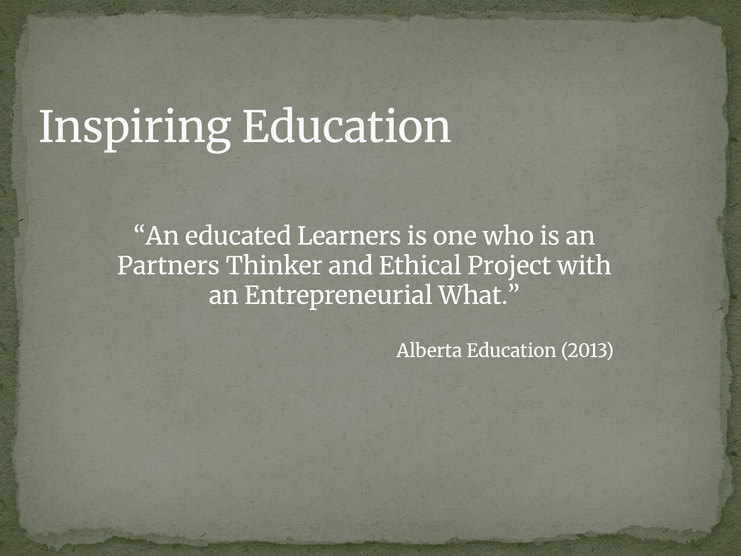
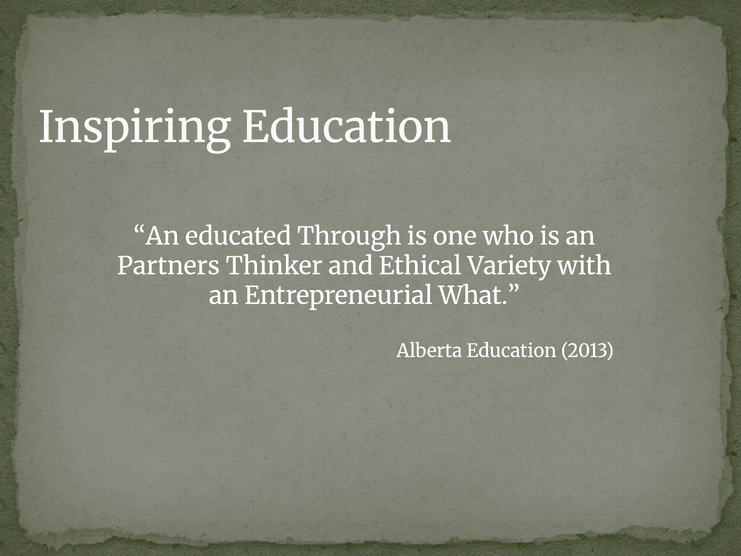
Learners: Learners -> Through (349, 236)
Project: Project -> Variety (509, 266)
